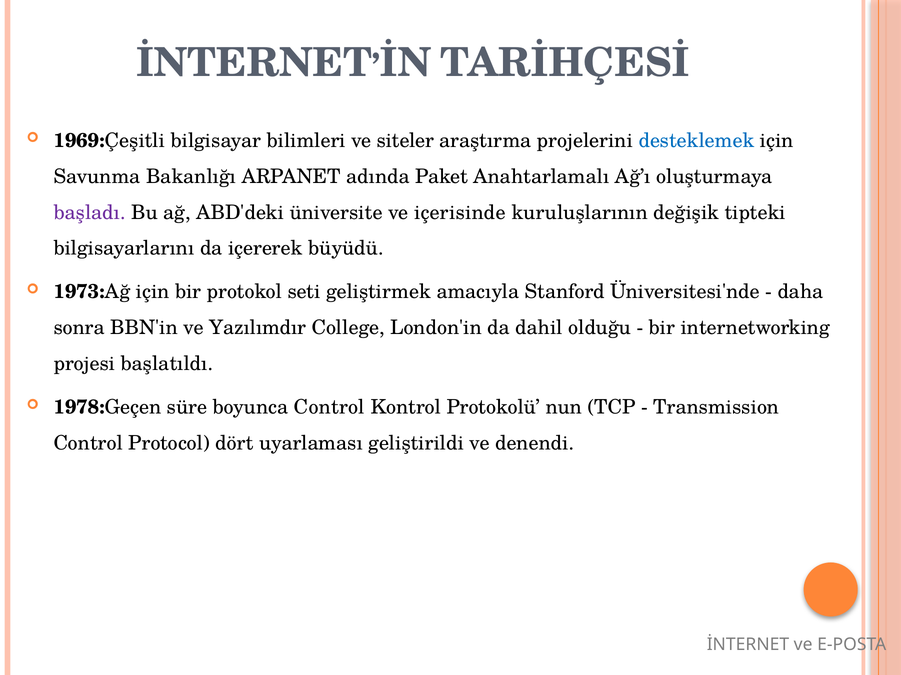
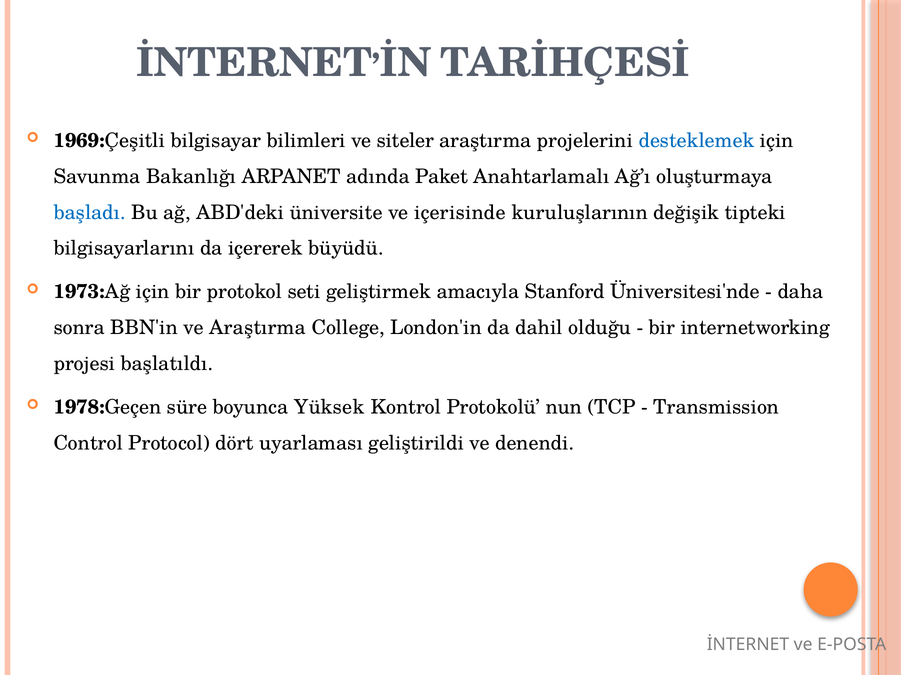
başladı colour: purple -> blue (90, 213)
ve Yazılımdır: Yazılımdır -> Araştırma (258, 328)
boyunca Control: Control -> Yüksek (329, 408)
